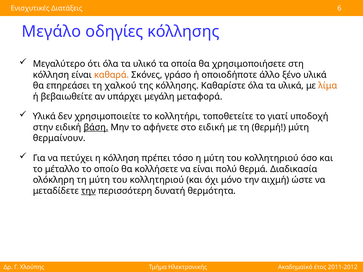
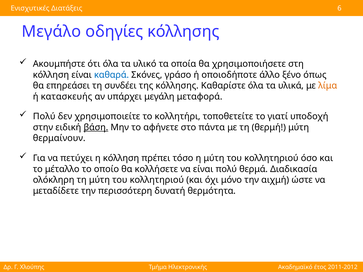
Μεγαλύτερο: Μεγαλύτερο -> Ακουμπήστε (59, 64)
καθαρά colour: orange -> blue (112, 75)
ξένο υλικά: υλικά -> όπως (315, 75)
χαλκού: χαλκού -> συνδέει (121, 86)
βεβαιωθείτε: βεβαιωθείτε -> κατασκευής (66, 97)
Υλικά: Υλικά -> Πολύ (44, 117)
στο ειδική: ειδική -> πάντα (212, 127)
την underline: present -> none (88, 191)
